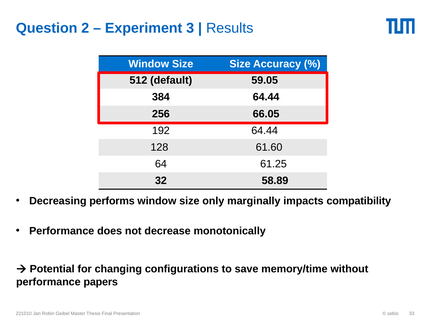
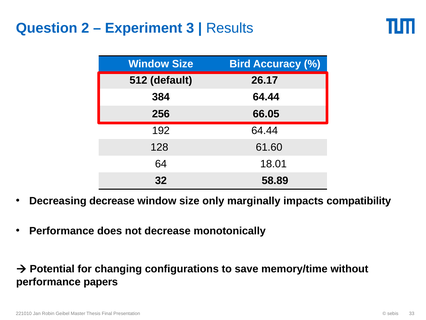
Size Size: Size -> Bird (240, 64)
59.05: 59.05 -> 26.17 (265, 80)
61.25: 61.25 -> 18.01 (274, 164)
Decreasing performs: performs -> decrease (112, 201)
